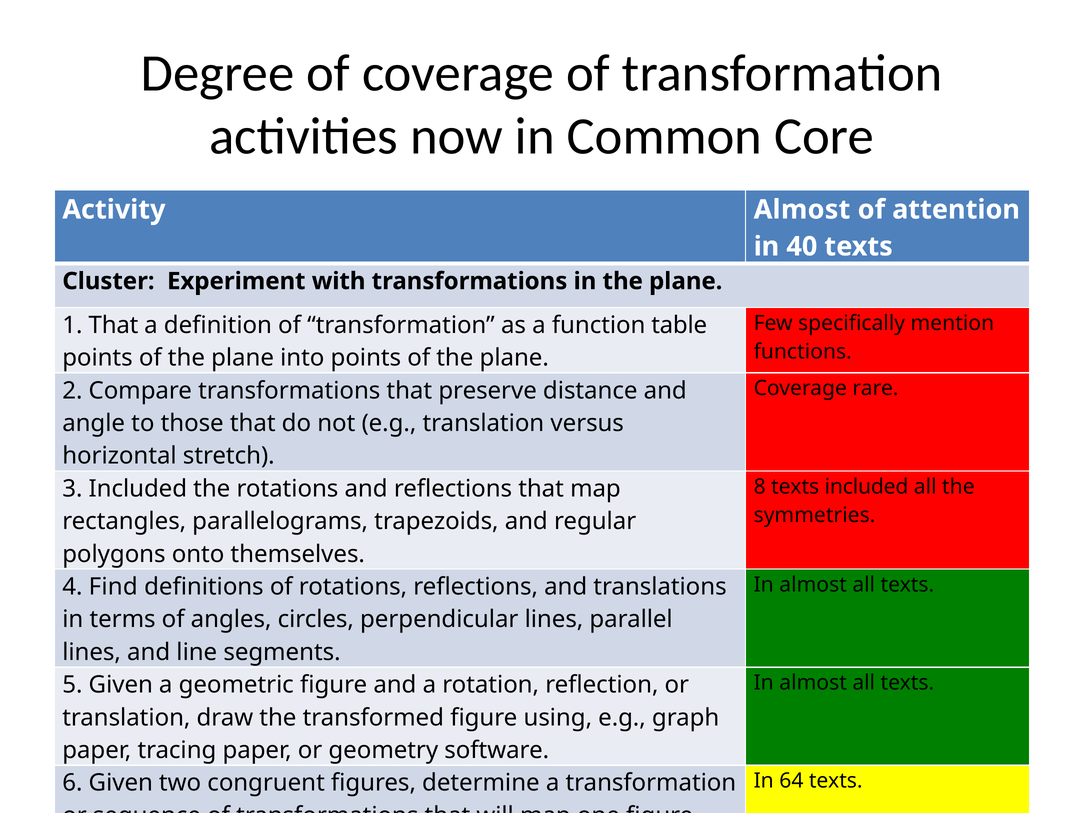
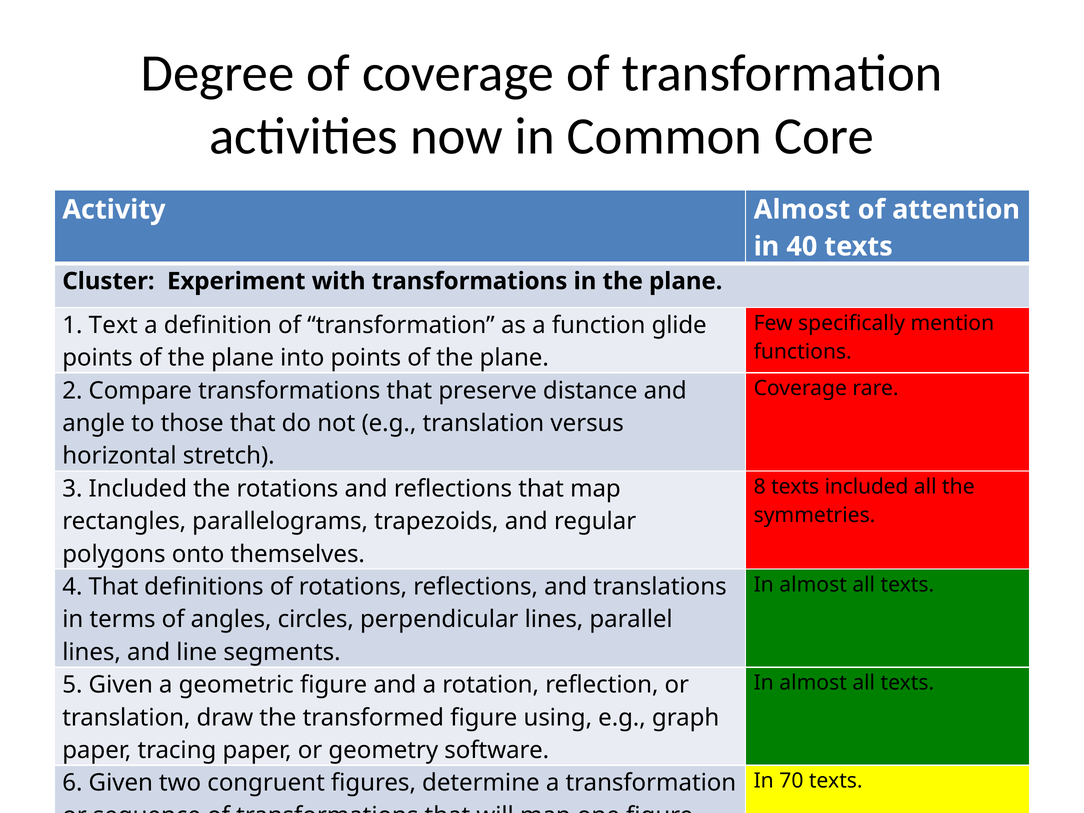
1 That: That -> Text (113, 325)
table: table -> glide (679, 325)
4 Find: Find -> That (113, 587)
64: 64 -> 70 (791, 781)
